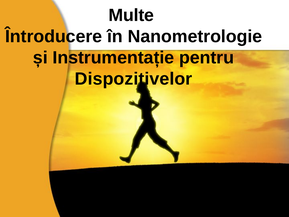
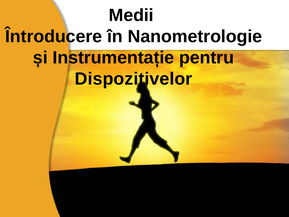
Multe: Multe -> Medii (131, 15)
